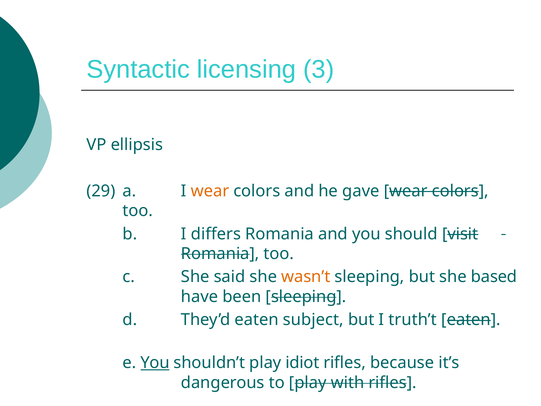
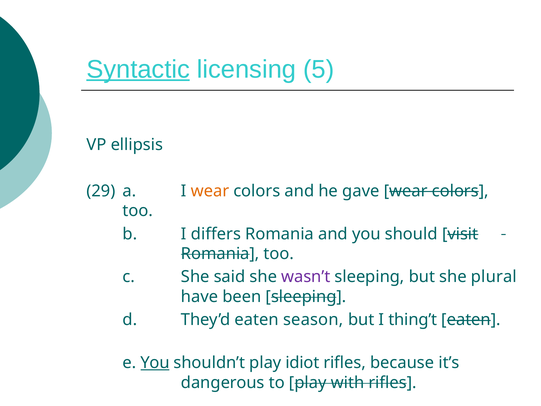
Syntactic underline: none -> present (138, 69)
3: 3 -> 5 (319, 69)
wasn’t colour: orange -> purple (306, 277)
based: based -> plural (494, 277)
subject: subject -> season (313, 320)
truth’t: truth’t -> thing’t (413, 320)
